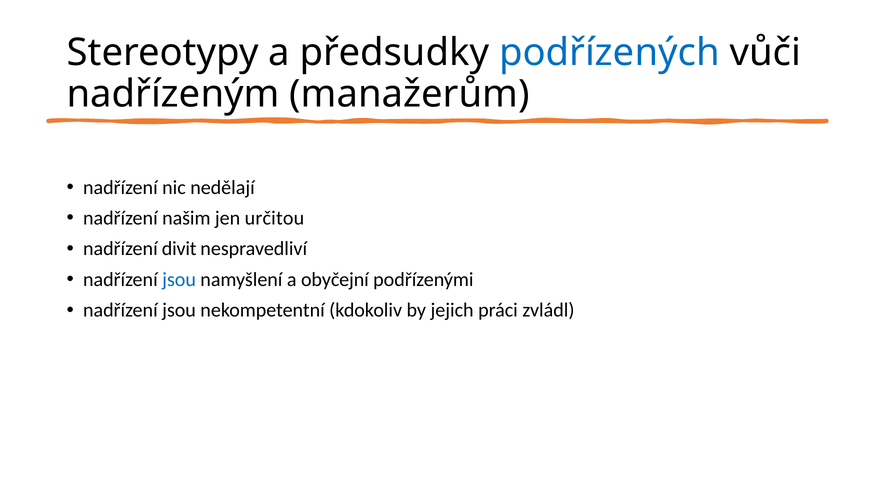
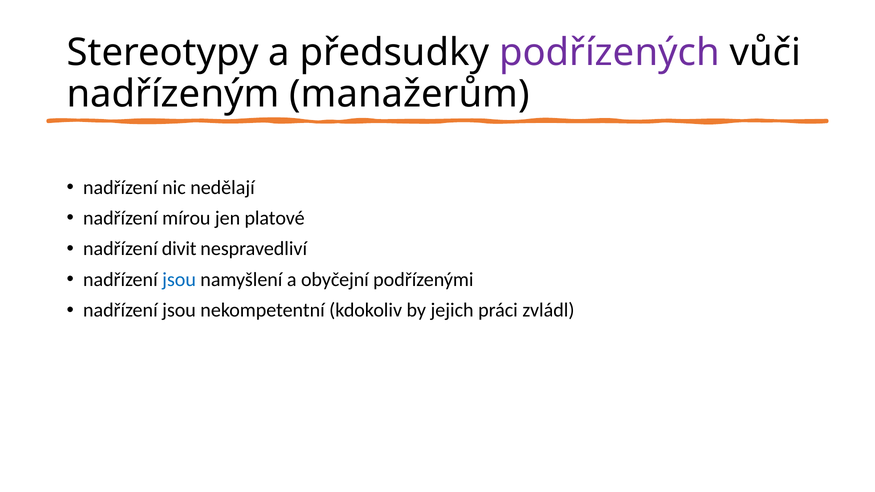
podřízených colour: blue -> purple (609, 53)
našim: našim -> mírou (186, 218)
určitou: určitou -> platové (275, 218)
